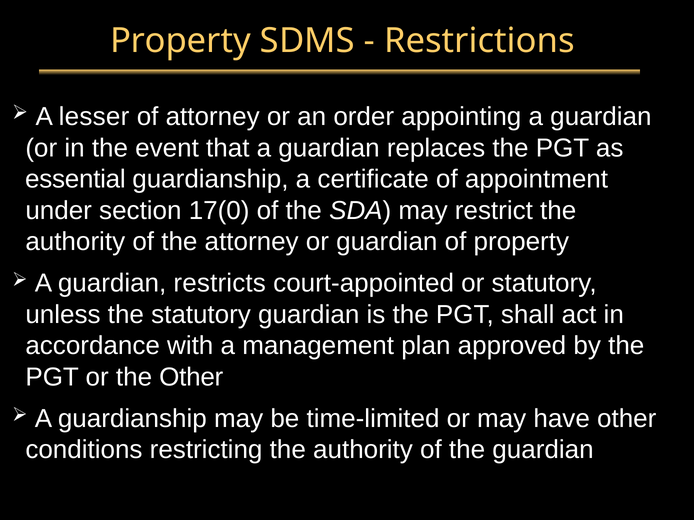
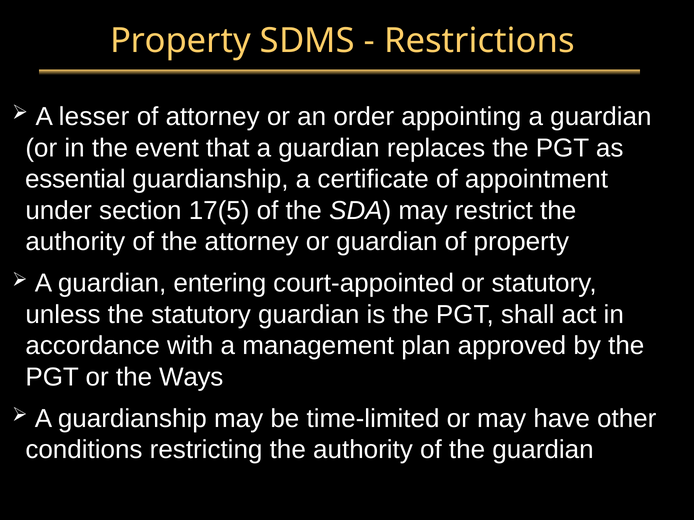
17(0: 17(0 -> 17(5 (219, 211)
restricts: restricts -> entering (220, 284)
the Other: Other -> Ways (191, 377)
